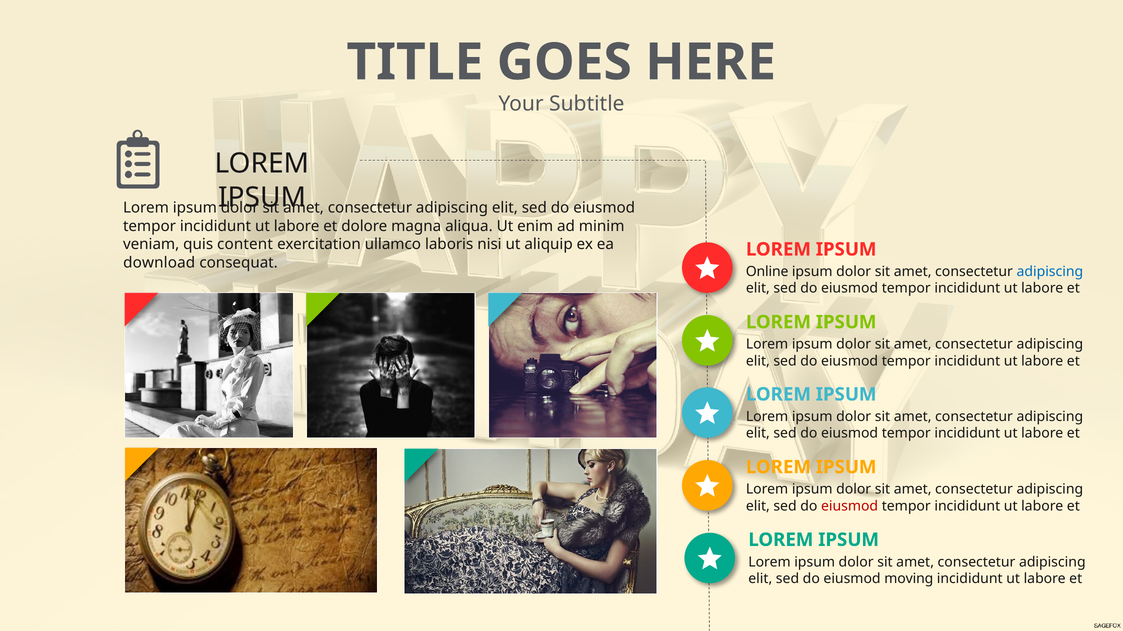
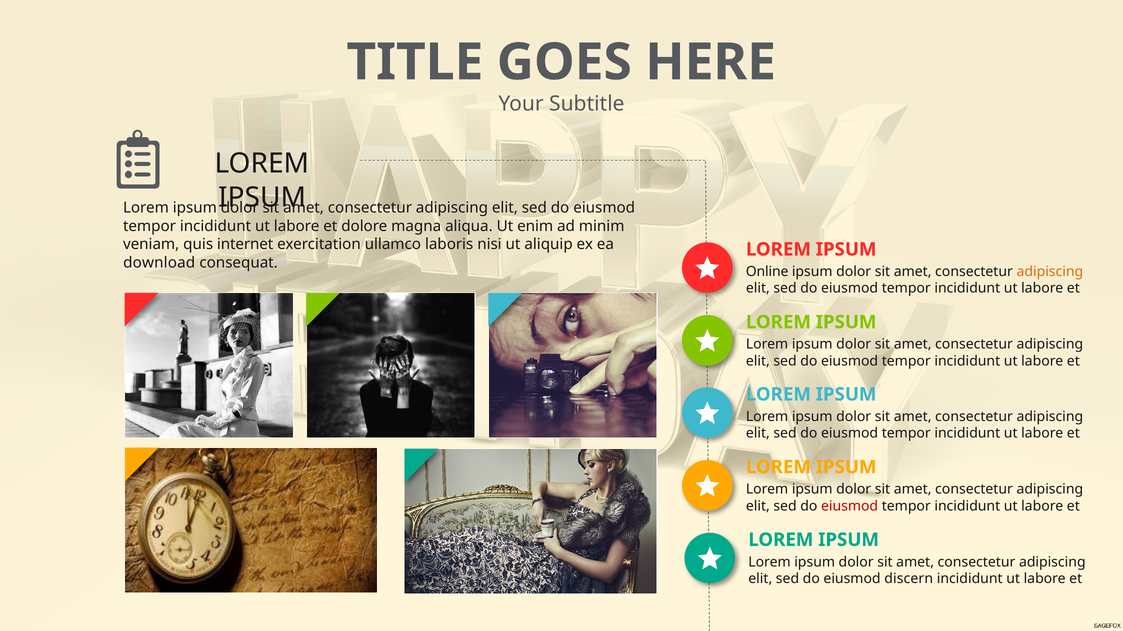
content: content -> internet (245, 245)
adipiscing colour: blue -> orange (1050, 272)
moving: moving -> discern (909, 579)
